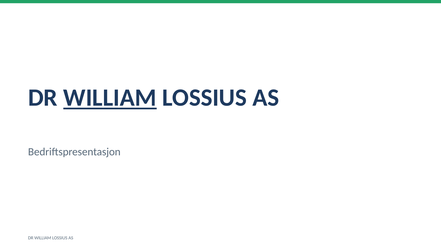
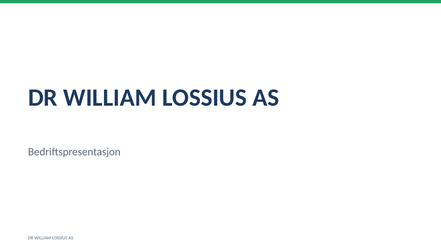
WILLIAM underline: present -> none (110, 98)
